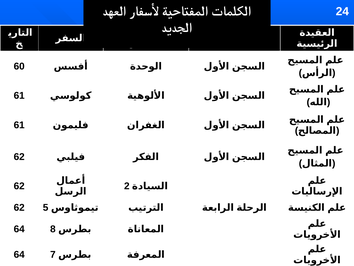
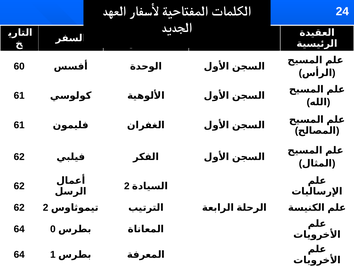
62 5: 5 -> 2 (46, 207)
8: 8 -> 0 (53, 229)
7: 7 -> 1 (53, 254)
